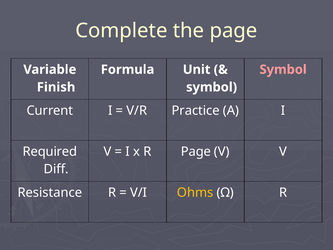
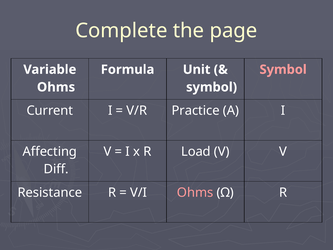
Finish: Finish -> Ohms (56, 87)
Required: Required -> Affecting (50, 151)
R Page: Page -> Load (196, 151)
Ohms colour: yellow -> pink (195, 192)
